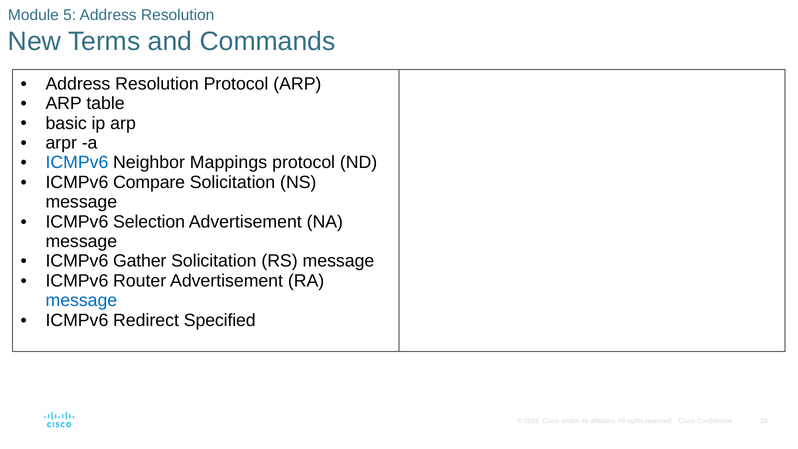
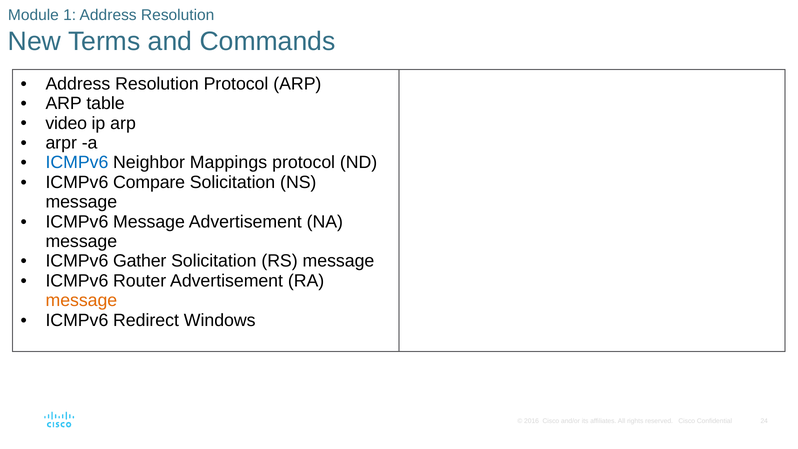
5: 5 -> 1 (70, 15)
basic: basic -> video (66, 123)
ICMPv6 Selection: Selection -> Message (149, 222)
message colour: blue -> orange (81, 300)
Specified: Specified -> Windows (220, 320)
